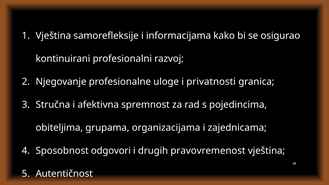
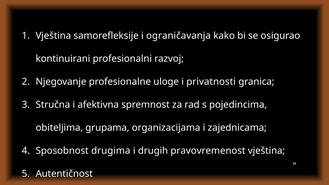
informacijama: informacijama -> ograničavanja (178, 36)
odgovori: odgovori -> drugima (111, 151)
